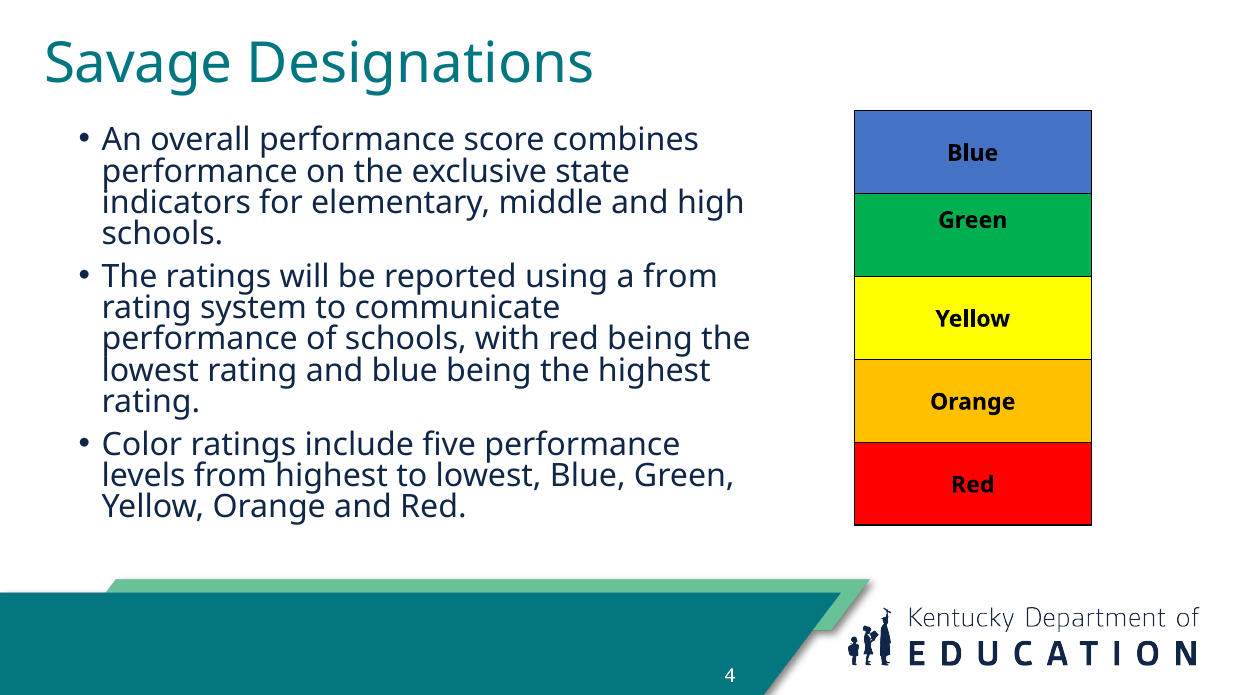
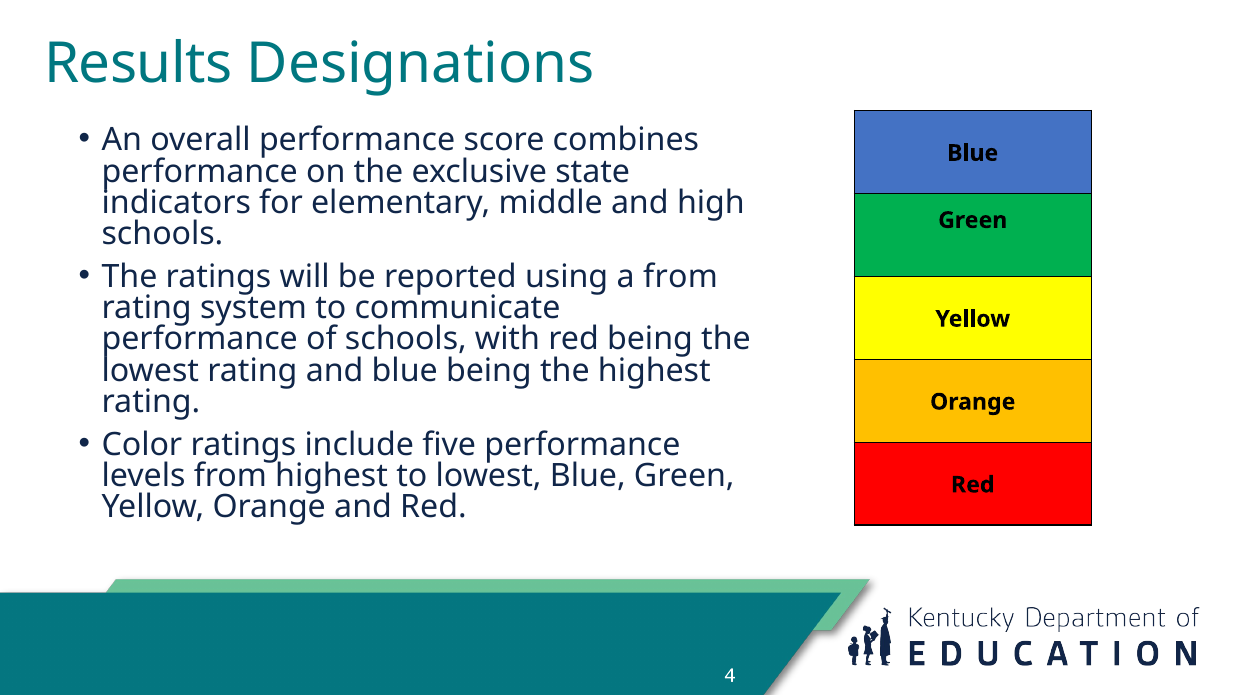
Savage: Savage -> Results (138, 64)
